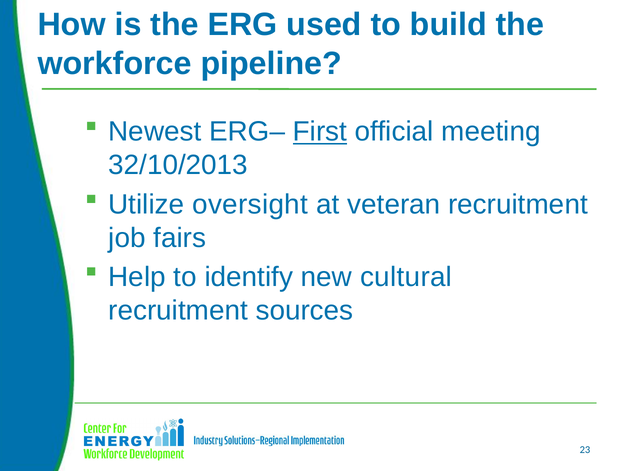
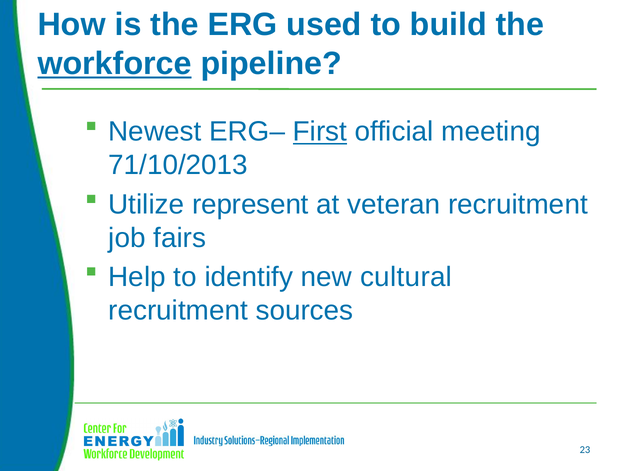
workforce underline: none -> present (115, 63)
32/10/2013: 32/10/2013 -> 71/10/2013 (178, 165)
oversight: oversight -> represent (250, 204)
